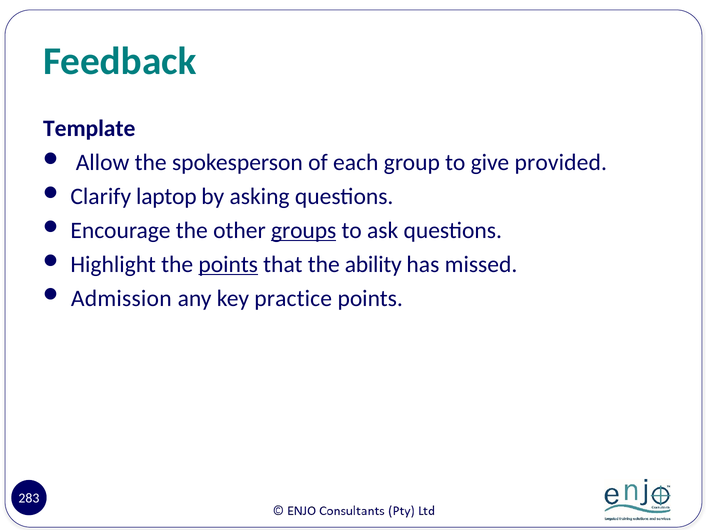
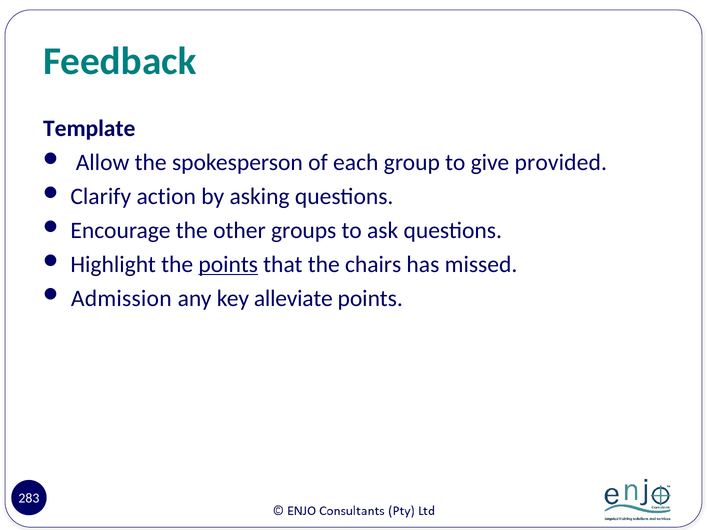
laptop: laptop -> action (166, 197)
groups underline: present -> none (304, 231)
ability: ability -> chairs (373, 264)
practice: practice -> alleviate (293, 298)
